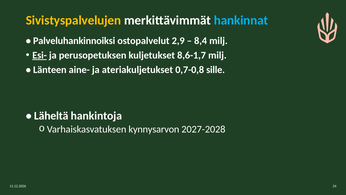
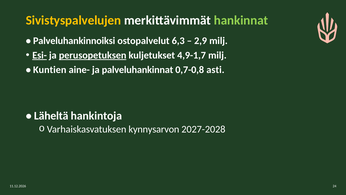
hankinnat colour: light blue -> light green (241, 20)
2,9: 2,9 -> 6,3 (178, 41)
8,4: 8,4 -> 2,9 (201, 41)
perusopetuksen underline: none -> present (93, 55)
8,6-1,7: 8,6-1,7 -> 4,9-1,7 (192, 55)
Länteen: Länteen -> Kuntien (50, 70)
ateriakuljetukset: ateriakuljetukset -> palveluhankinnat (137, 70)
sille: sille -> asti (215, 70)
